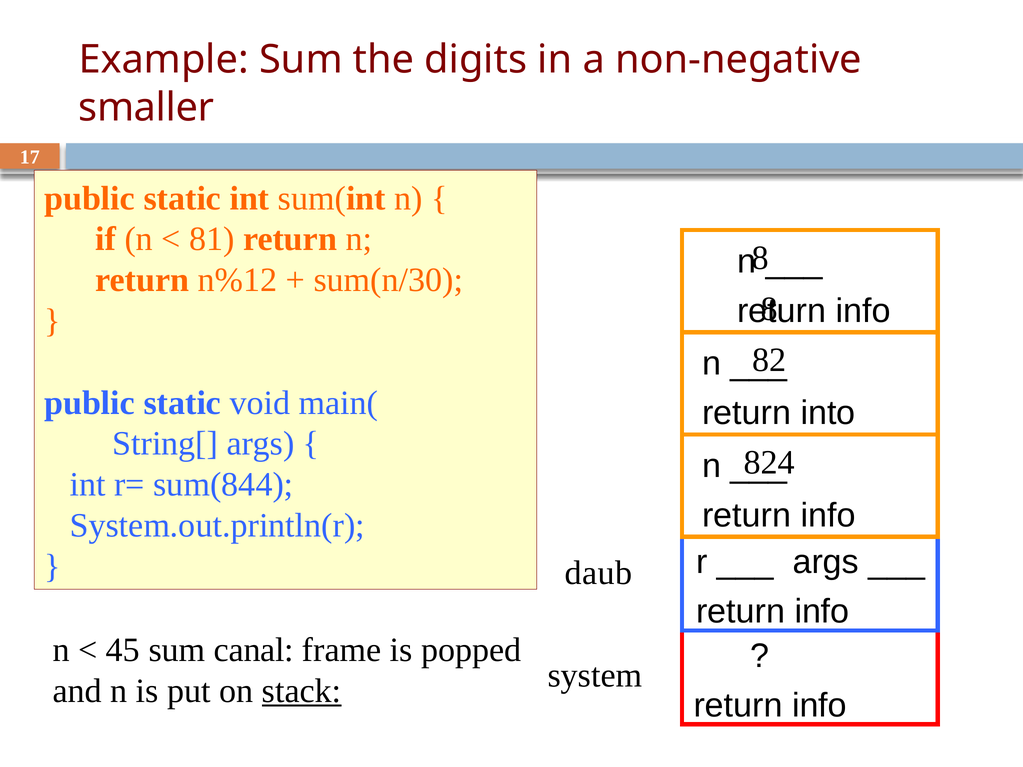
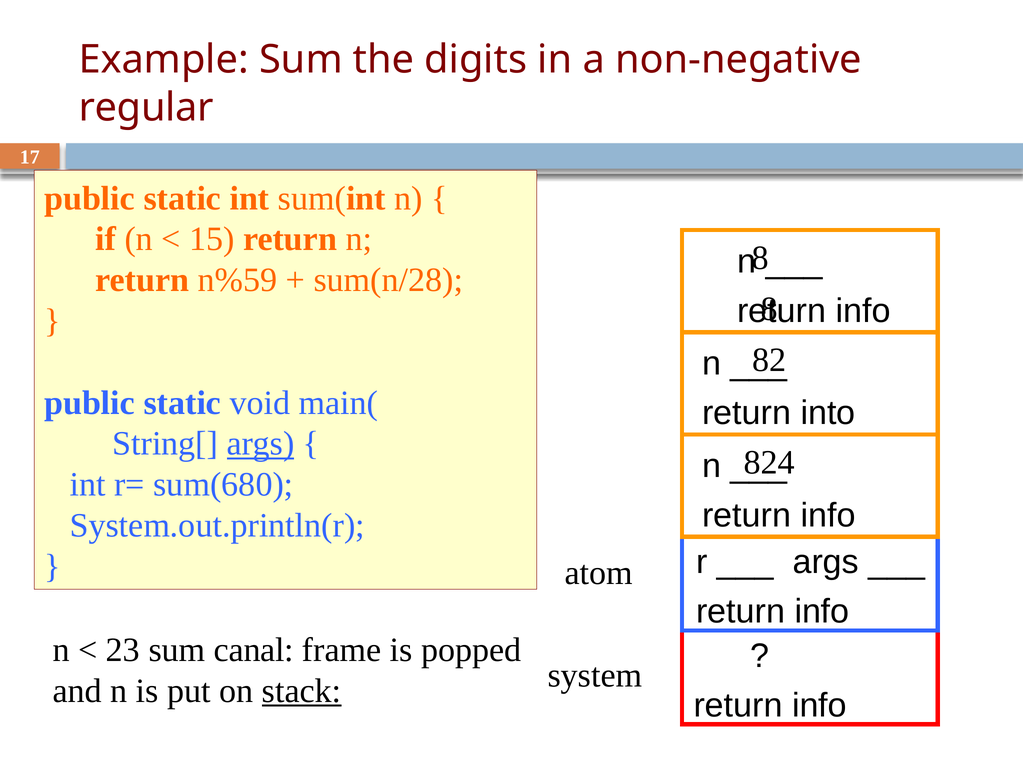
smaller: smaller -> regular (146, 108)
81: 81 -> 15 (212, 239)
n%12: n%12 -> n%59 (238, 280)
sum(n/30: sum(n/30 -> sum(n/28 (388, 280)
args underline: none -> present (261, 444)
sum(844: sum(844 -> sum(680 (223, 485)
daub: daub -> atom (599, 573)
45: 45 -> 23 (123, 650)
